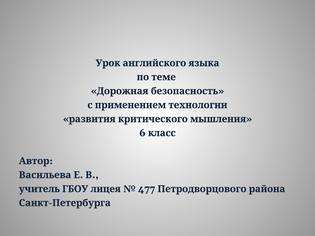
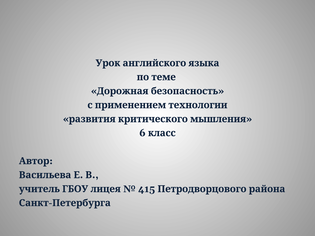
477: 477 -> 415 (147, 189)
